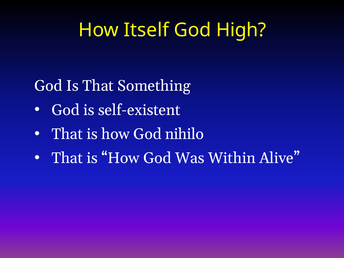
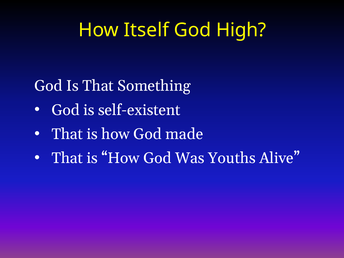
nihilo: nihilo -> made (184, 134)
Within: Within -> Youths (232, 158)
